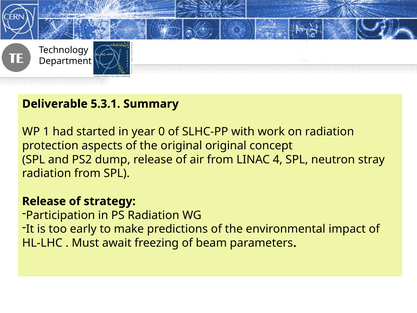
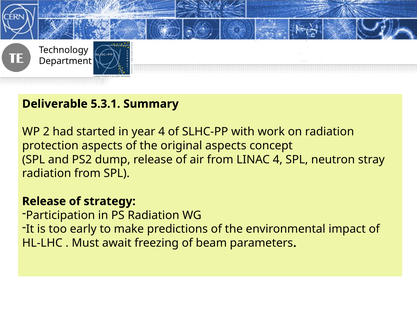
1: 1 -> 2 (46, 132)
year 0: 0 -> 4 (162, 132)
original original: original -> aspects (226, 146)
